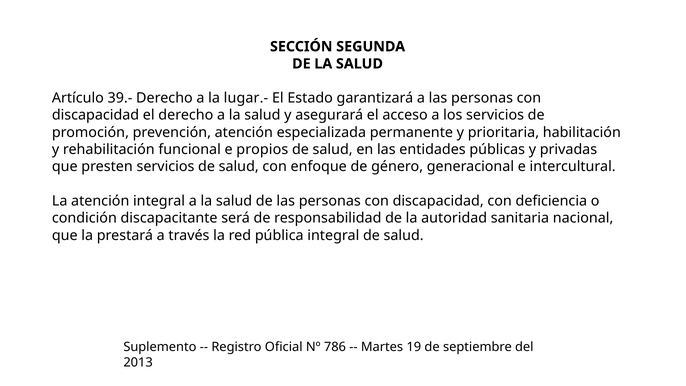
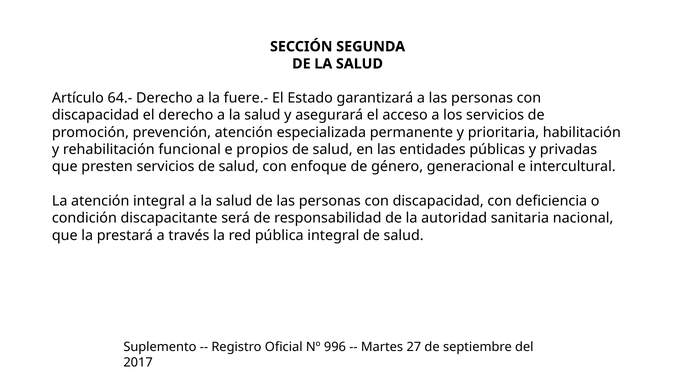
39.-: 39.- -> 64.- (120, 98)
lugar.-: lugar.- -> fuere.- (246, 98)
786: 786 -> 996 (335, 347)
19: 19 -> 27 (414, 347)
2013: 2013 -> 2017 (138, 362)
